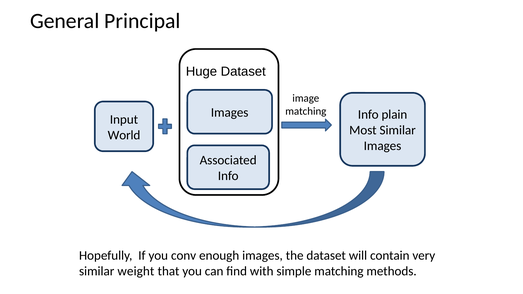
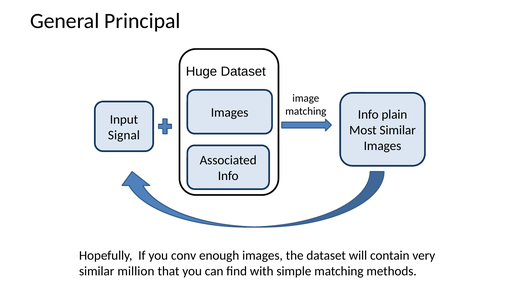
World: World -> Signal (124, 135)
weight: weight -> million (136, 272)
